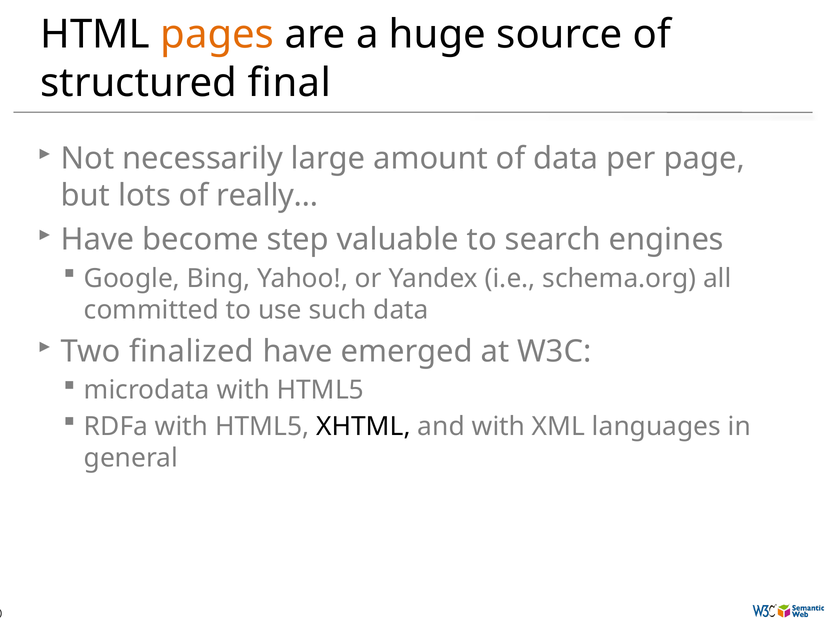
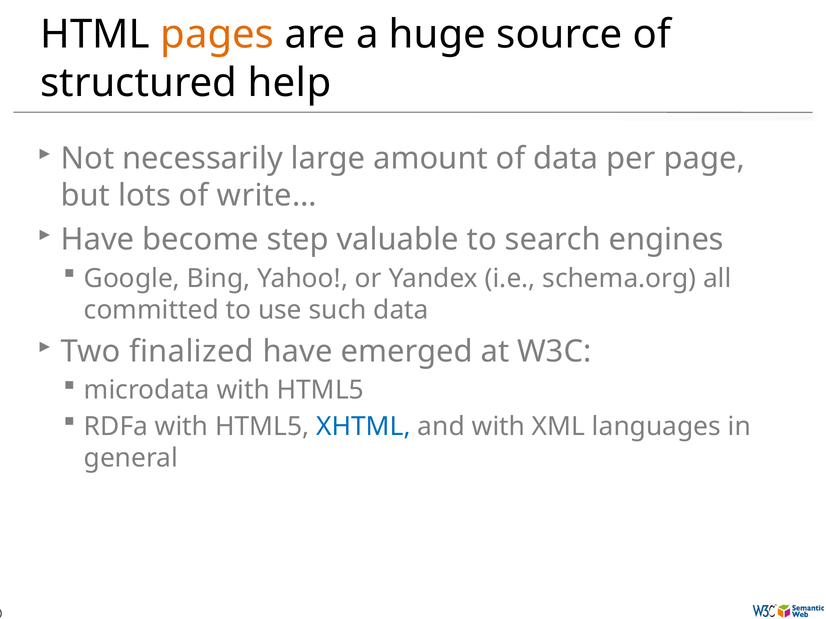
final: final -> help (290, 83)
really…: really… -> write… (267, 196)
XHTML colour: black -> blue (363, 427)
